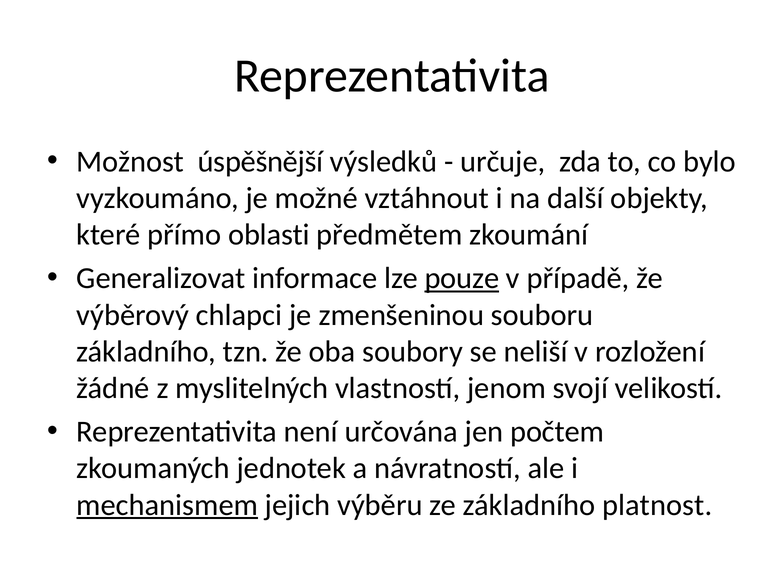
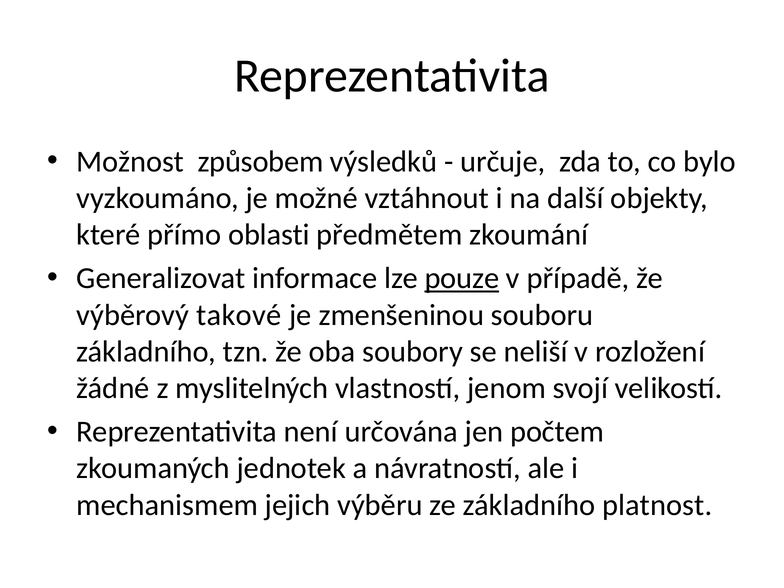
úspěšnější: úspěšnější -> způsobem (261, 162)
chlapci: chlapci -> takové (239, 315)
mechanismem underline: present -> none (167, 505)
